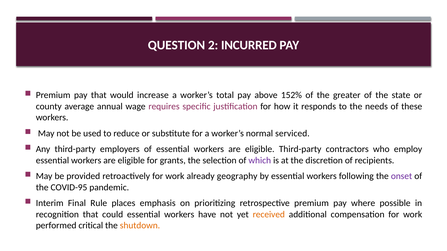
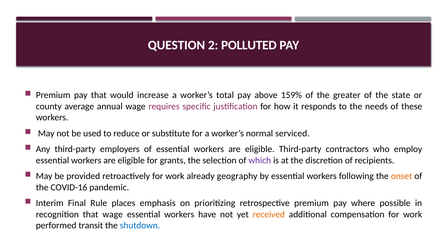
INCURRED: INCURRED -> POLLUTED (249, 45)
152%: 152% -> 159% (291, 95)
onset colour: purple -> orange (402, 177)
COVID-95: COVID-95 -> COVID-16 (69, 188)
that could: could -> wage (113, 215)
critical: critical -> transit (91, 226)
shutdown colour: orange -> blue (140, 226)
